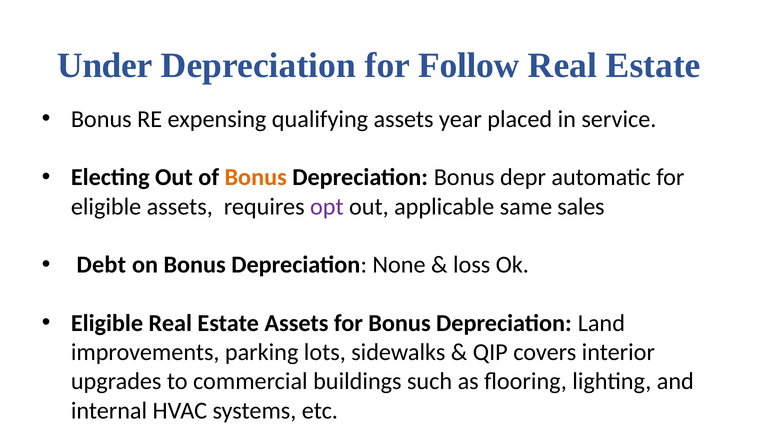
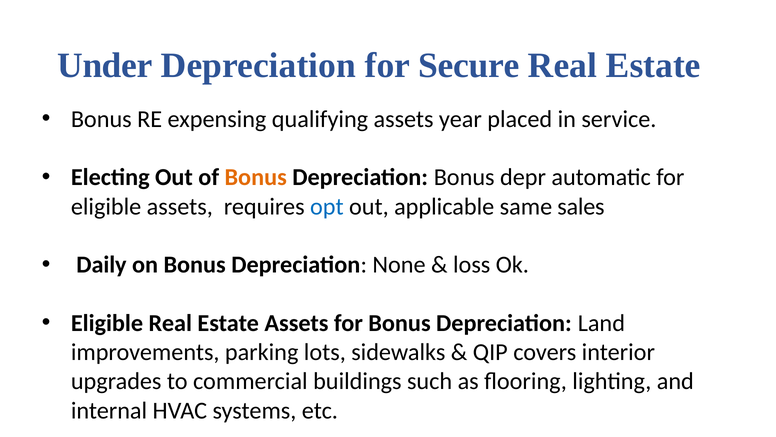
Follow: Follow -> Secure (469, 65)
opt colour: purple -> blue (327, 206)
Debt: Debt -> Daily (101, 265)
